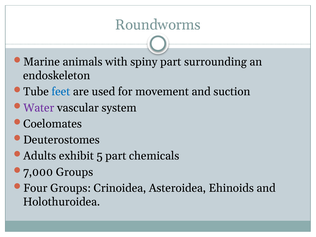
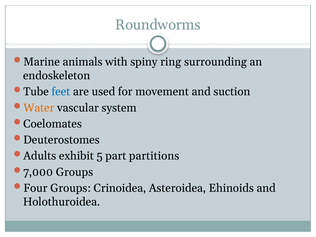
spiny part: part -> ring (171, 62)
Water colour: purple -> orange (39, 108)
chemicals: chemicals -> partitions (154, 156)
